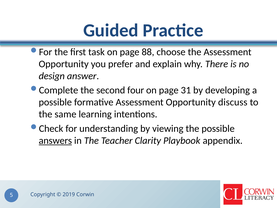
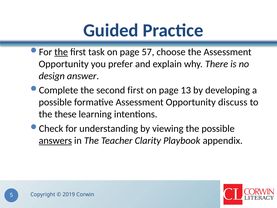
the underline: none -> present (61, 52)
88: 88 -> 57 (148, 52)
second four: four -> first (136, 90)
31: 31 -> 13 (186, 90)
same: same -> these (66, 114)
